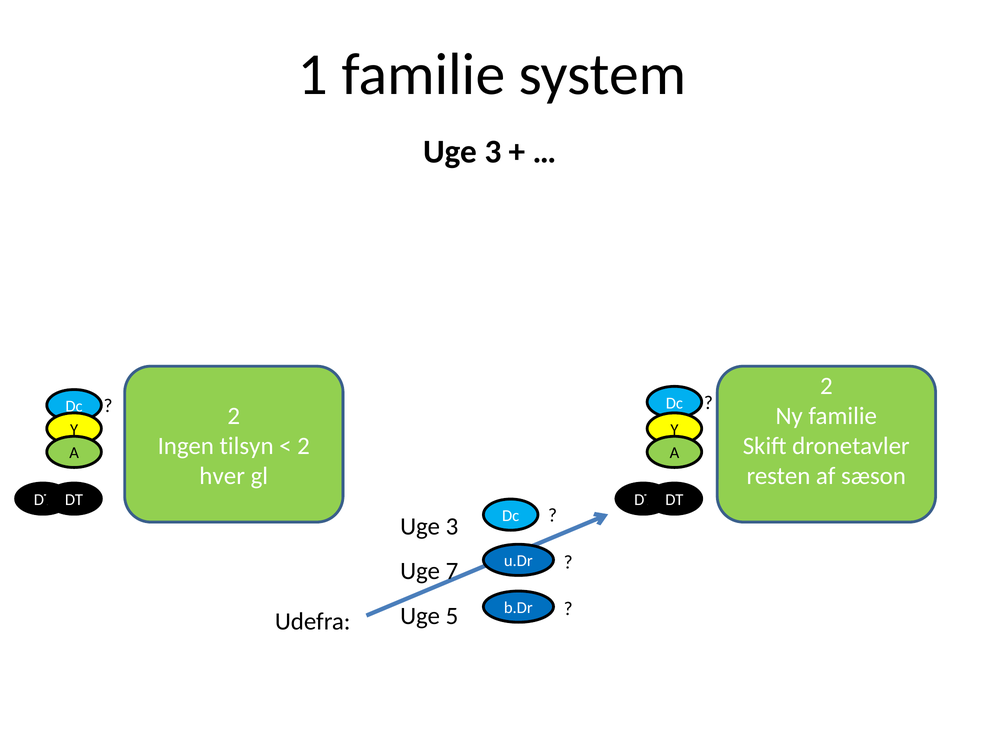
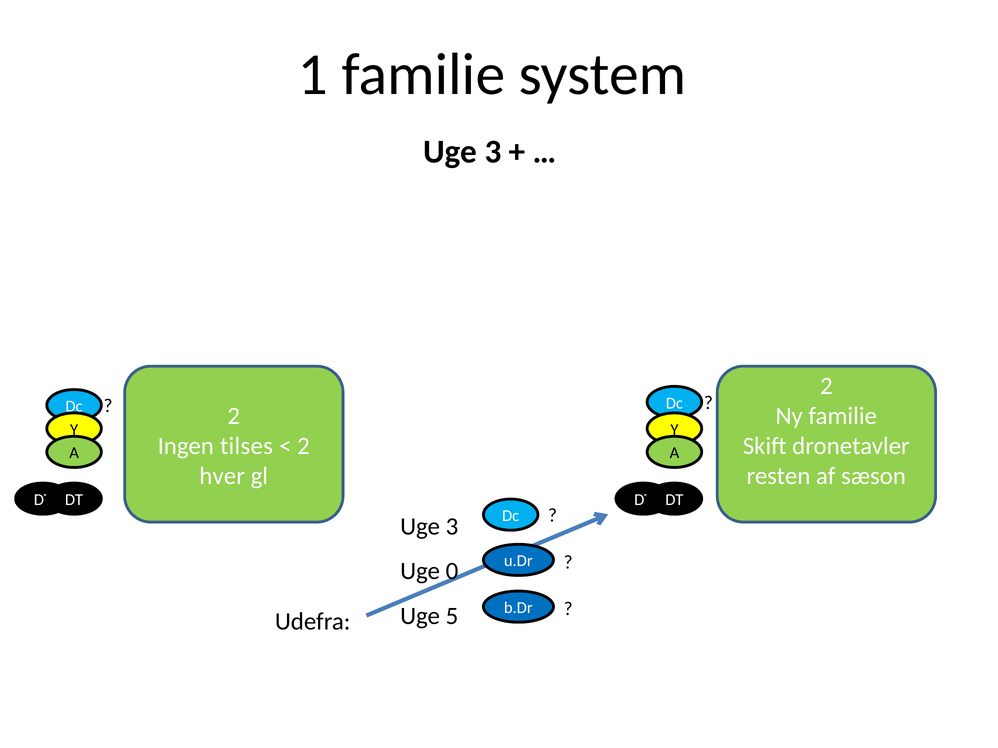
tilsyn: tilsyn -> tilses (246, 446)
7: 7 -> 0 (452, 572)
